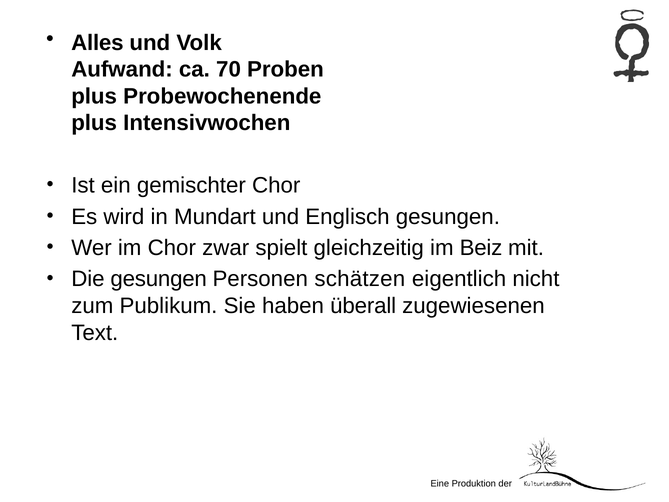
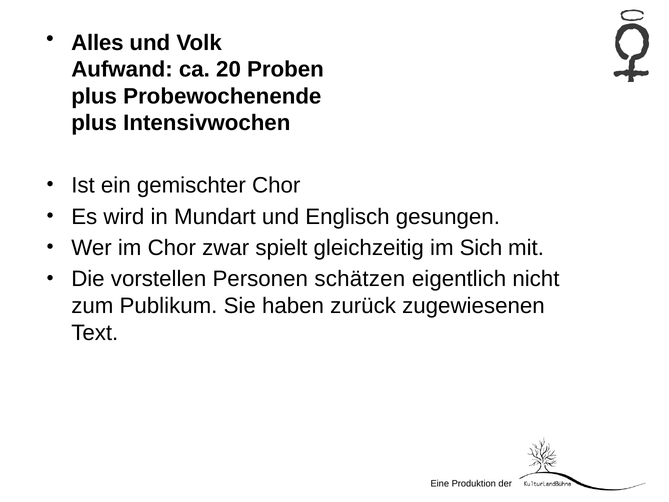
70: 70 -> 20 (229, 69)
Beiz: Beiz -> Sich (481, 248)
Die gesungen: gesungen -> vorstellen (159, 279)
überall: überall -> zurück (363, 306)
